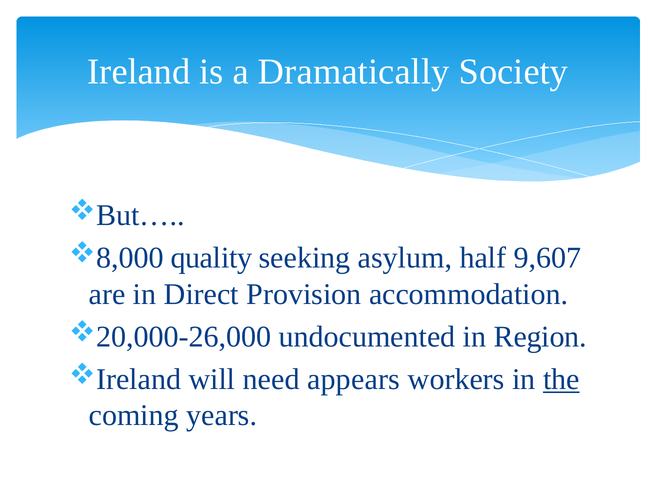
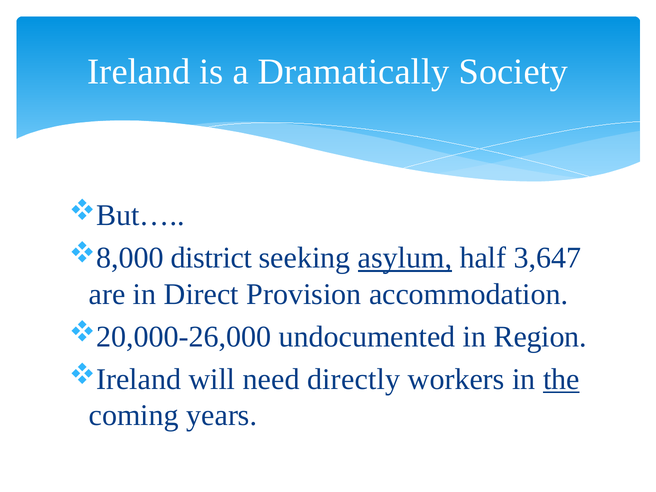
quality: quality -> district (211, 258)
asylum underline: none -> present (405, 258)
9,607: 9,607 -> 3,647 (548, 258)
appears: appears -> directly (354, 379)
